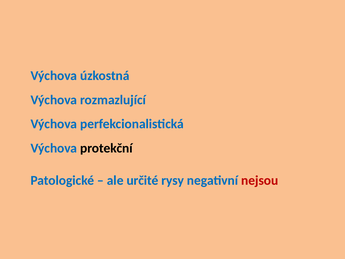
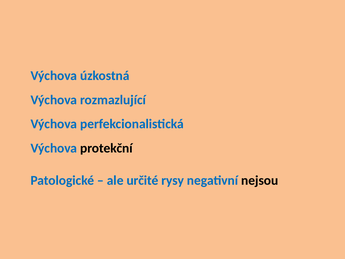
nejsou colour: red -> black (260, 180)
